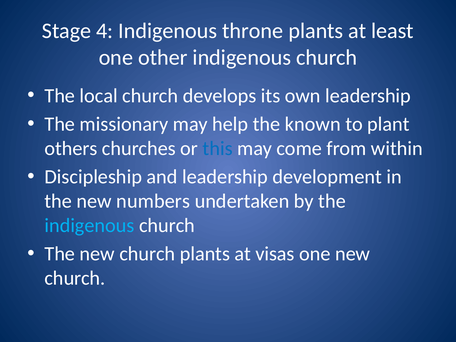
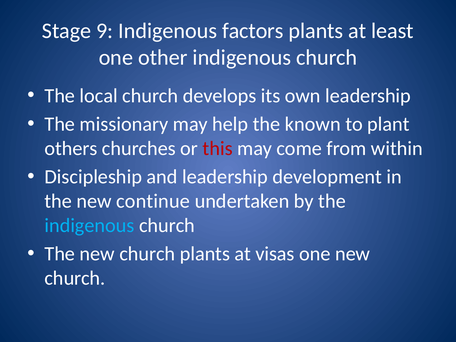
4: 4 -> 9 (105, 31)
throne: throne -> factors (253, 31)
this colour: blue -> red (218, 148)
numbers: numbers -> continue (153, 201)
